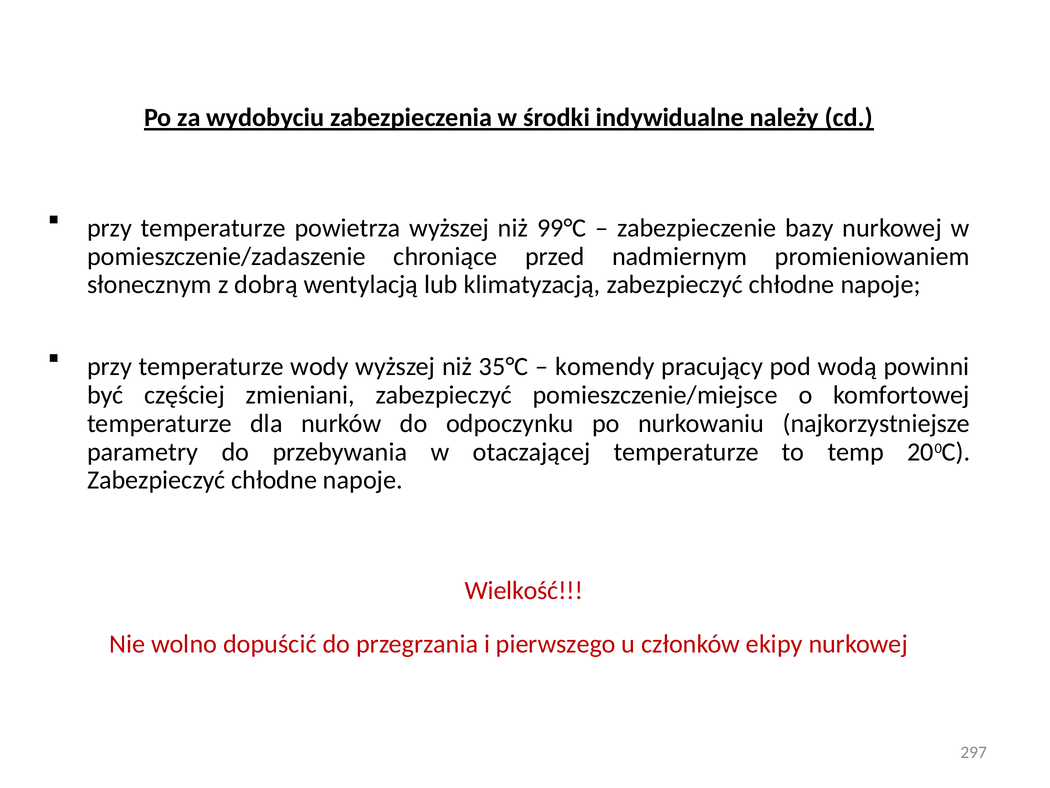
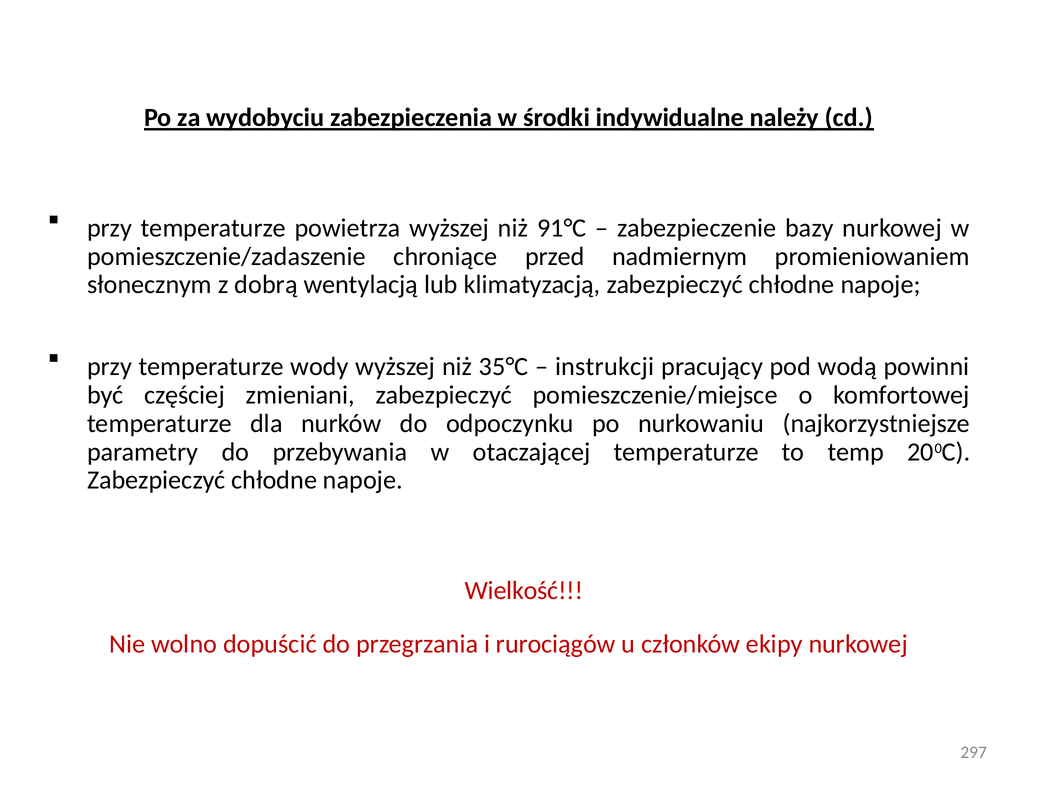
99°C: 99°C -> 91°C (562, 228)
komendy: komendy -> instrukcji (605, 367)
pierwszego: pierwszego -> rurociągów (556, 644)
